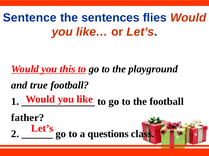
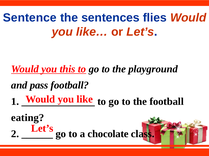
true: true -> pass (39, 86)
father: father -> eating (28, 118)
questions: questions -> chocolate (108, 134)
